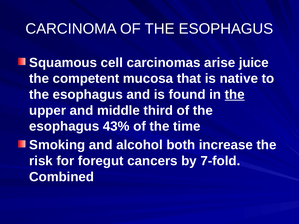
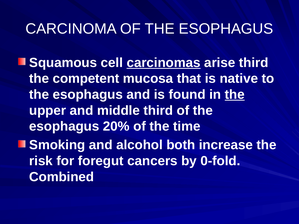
carcinomas underline: none -> present (164, 63)
arise juice: juice -> third (254, 63)
43%: 43% -> 20% (116, 127)
7-fold: 7-fold -> 0-fold (220, 161)
